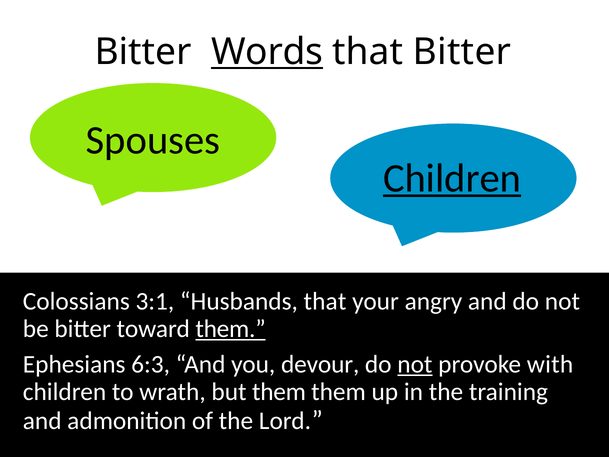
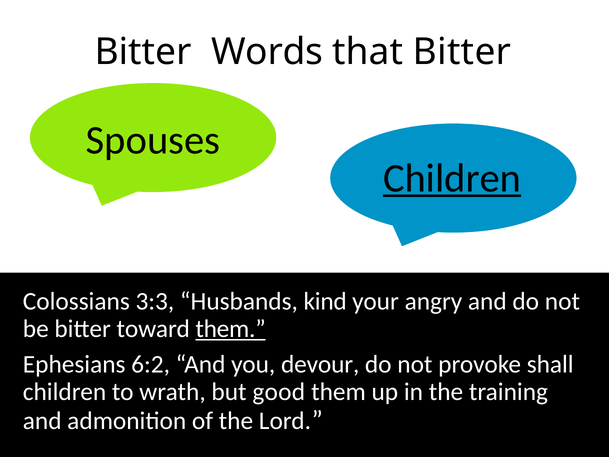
Words underline: present -> none (267, 52)
3:1: 3:1 -> 3:3 (155, 301)
Husbands that: that -> kind (325, 301)
6:3: 6:3 -> 6:2 (151, 364)
not underline: present -> none (415, 364)
with: with -> shall (550, 364)
but them: them -> good (279, 392)
